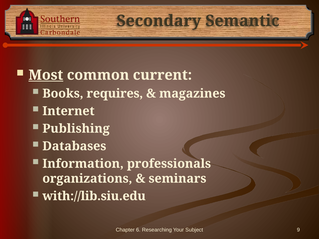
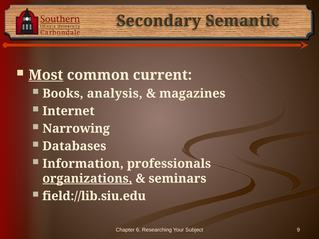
requires: requires -> analysis (115, 94)
Publishing: Publishing -> Narrowing (76, 129)
organizations underline: none -> present (87, 179)
with://lib.siu.edu: with://lib.siu.edu -> field://lib.siu.edu (94, 196)
